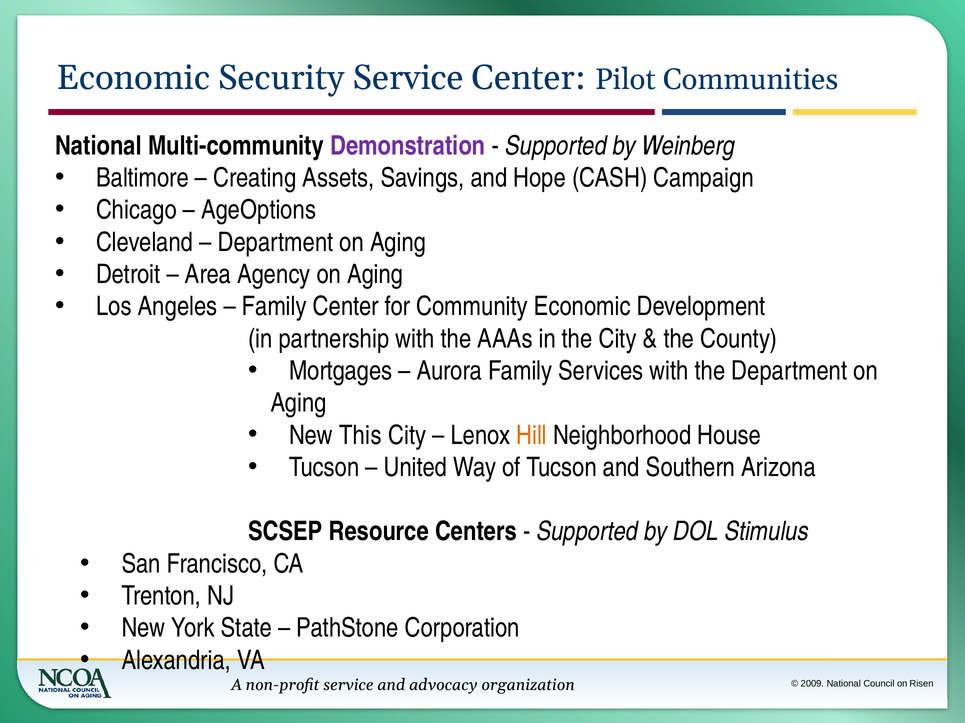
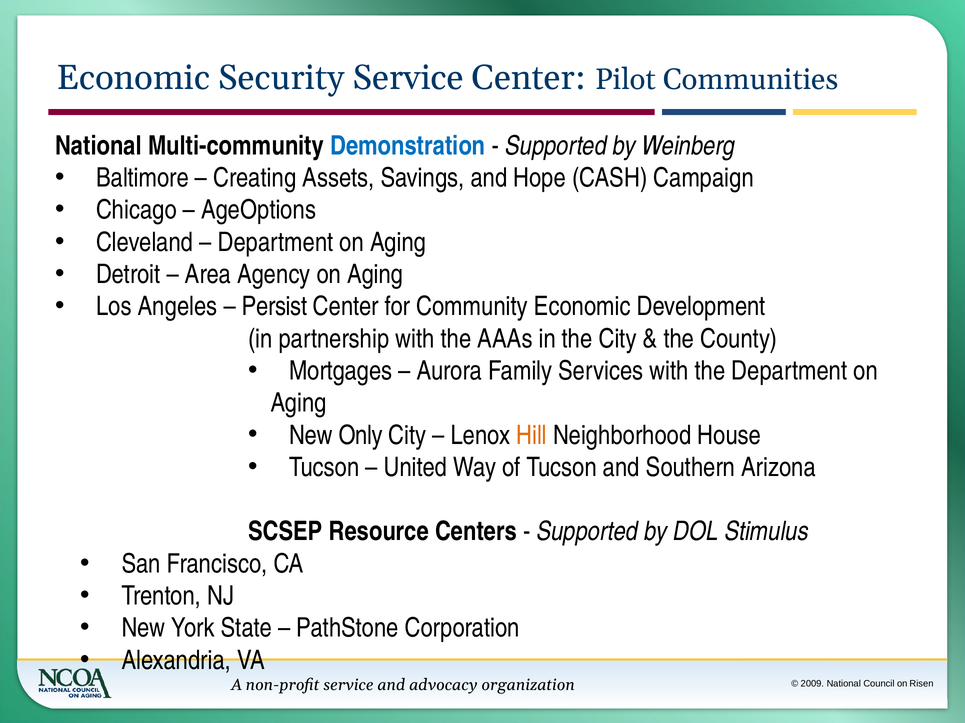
Demonstration colour: purple -> blue (408, 146)
Family: Family -> Persist (274, 307)
This: This -> Only (361, 436)
